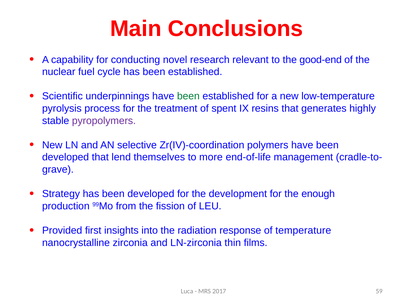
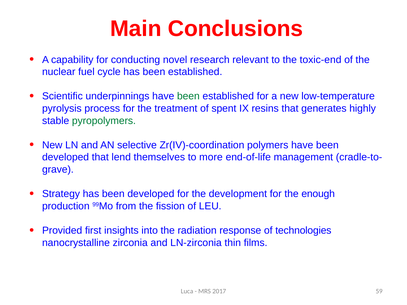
good-end: good-end -> toxic-end (321, 60)
pyropolymers colour: purple -> green (104, 121)
temperature: temperature -> technologies (303, 231)
